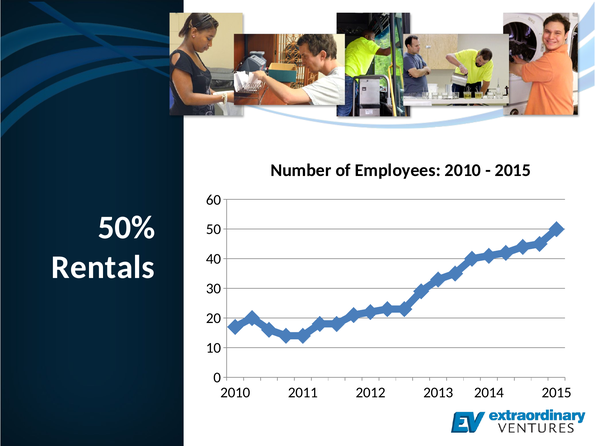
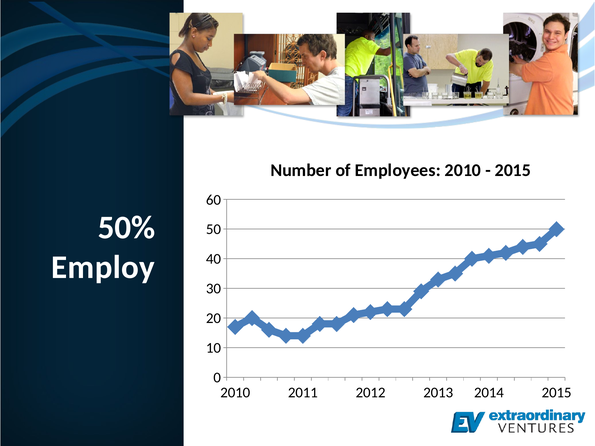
Rentals: Rentals -> Employ (103, 268)
